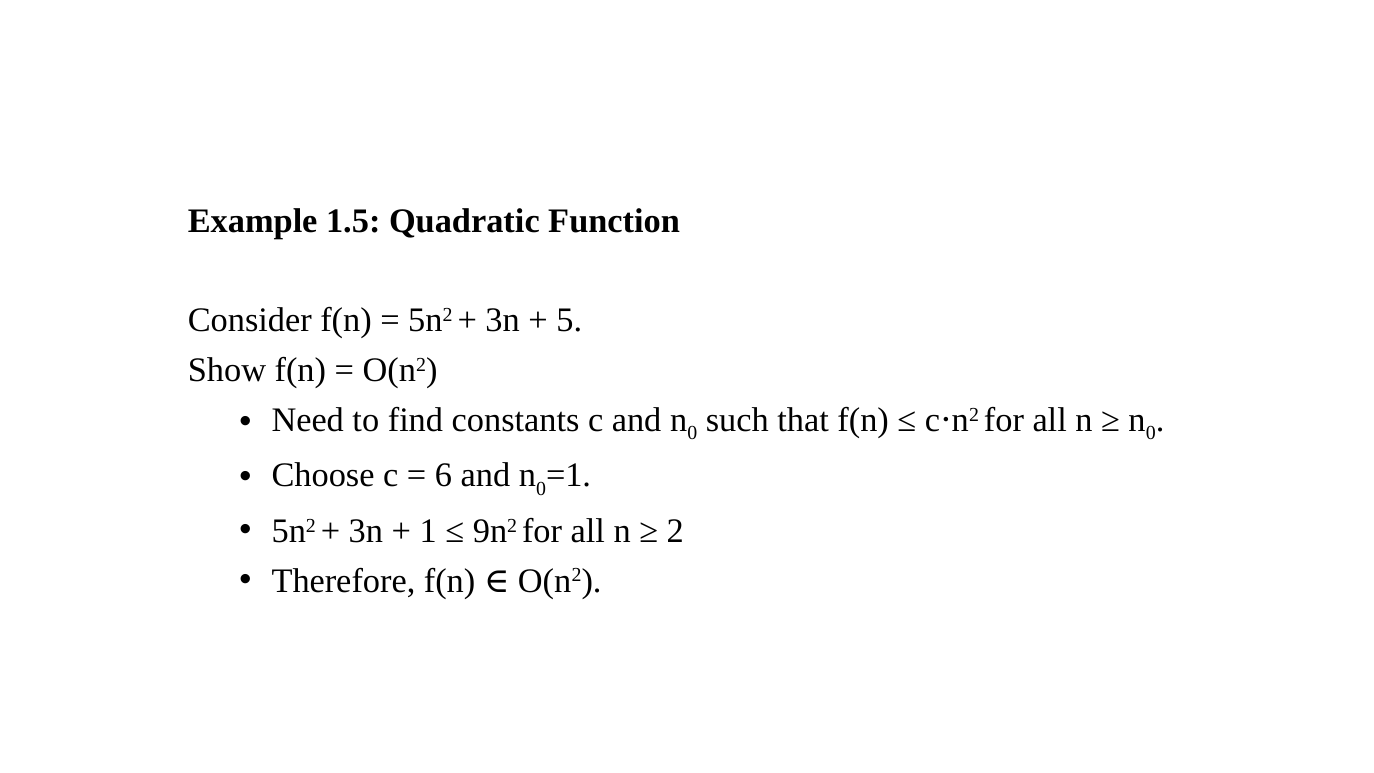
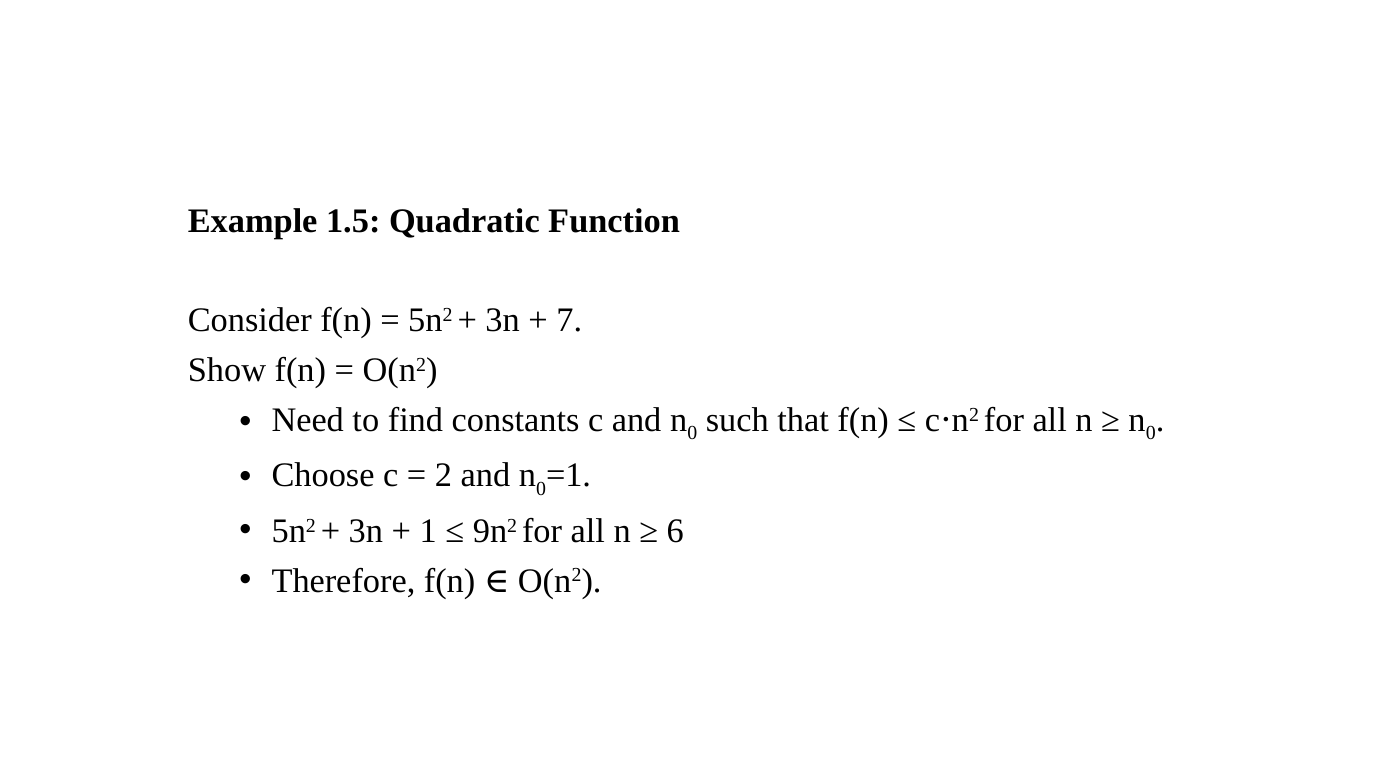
5: 5 -> 7 (569, 320)
6: 6 -> 2 (443, 475)
2: 2 -> 6 (675, 531)
